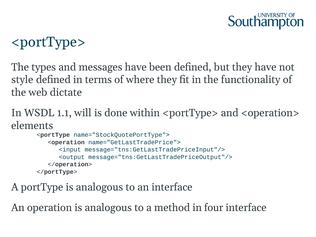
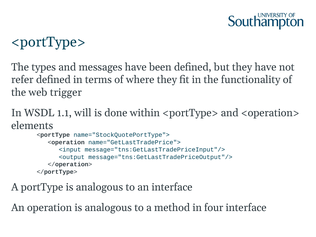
style: style -> refer (22, 80)
dictate: dictate -> trigger (66, 92)
